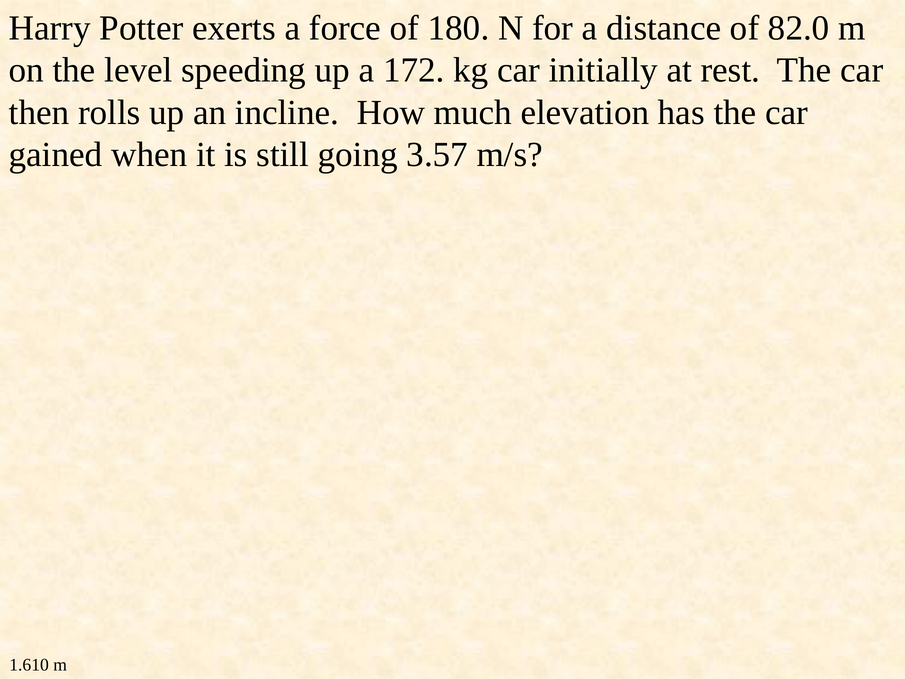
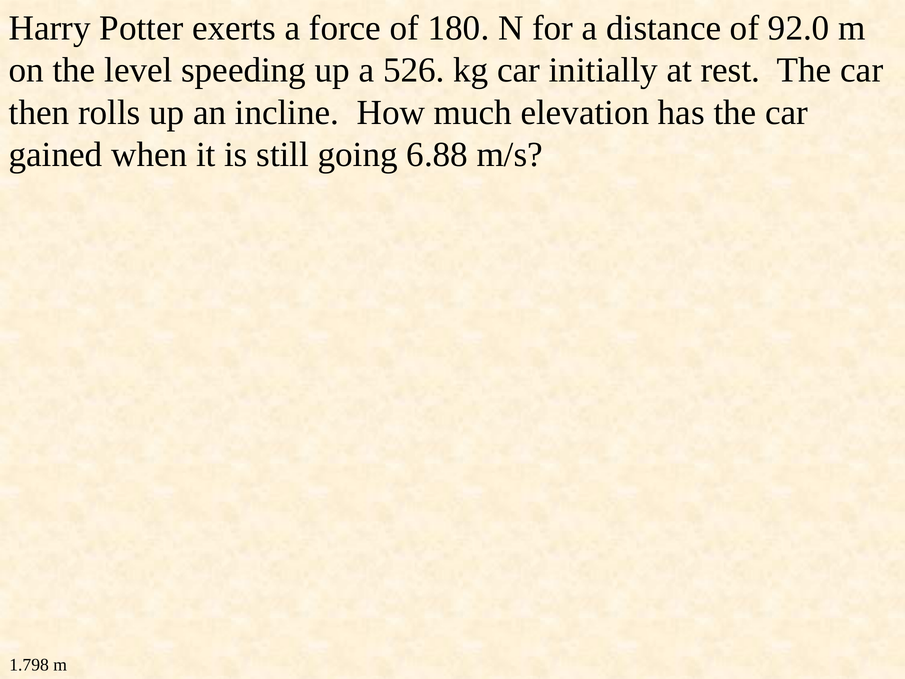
82.0: 82.0 -> 92.0 (799, 28)
172: 172 -> 526 (414, 70)
3.57: 3.57 -> 6.88 (437, 155)
1.610: 1.610 -> 1.798 (29, 665)
